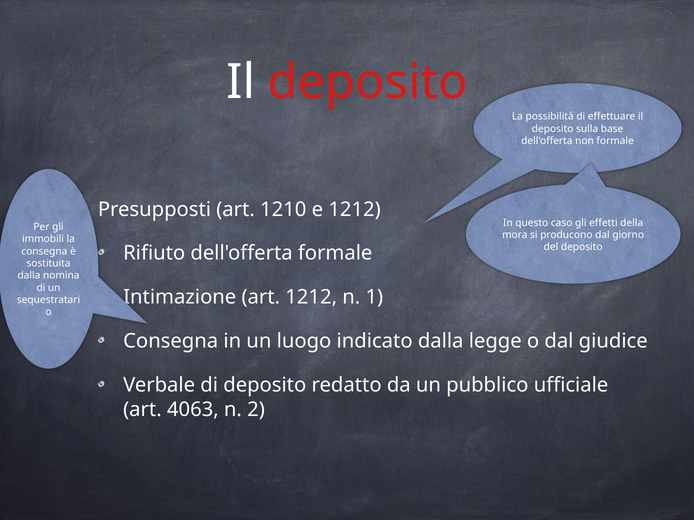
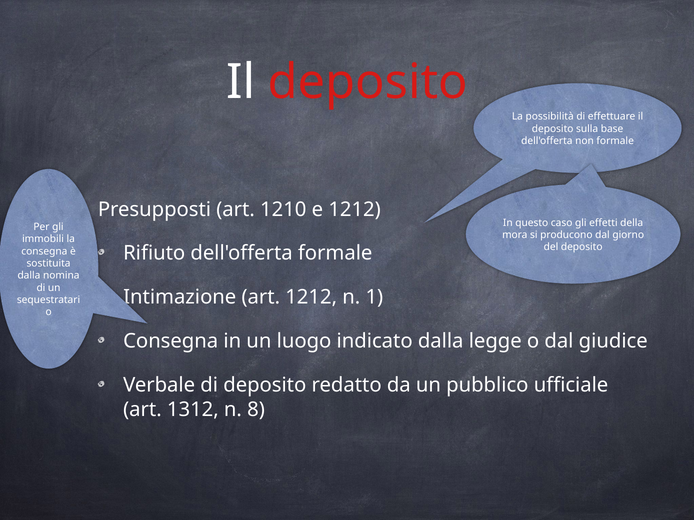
4063: 4063 -> 1312 (193, 410)
2: 2 -> 8 (256, 410)
